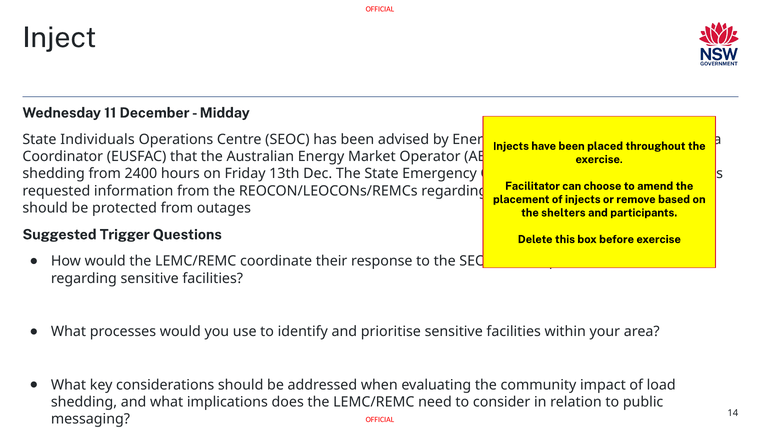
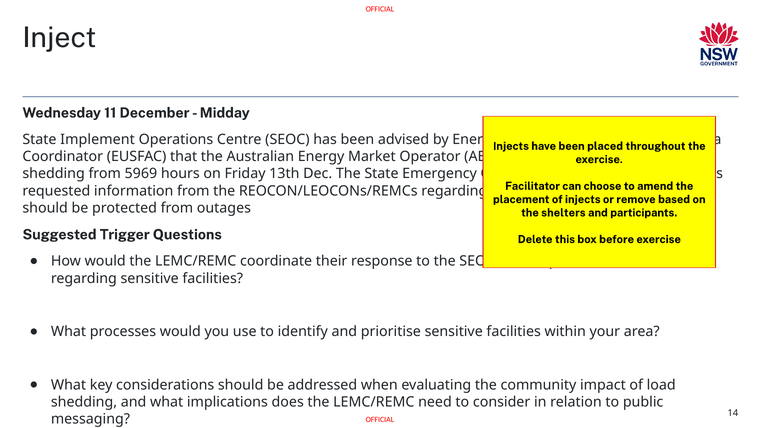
State Individuals: Individuals -> Implement (98, 139)
2400: 2400 -> 5969 (141, 174)
